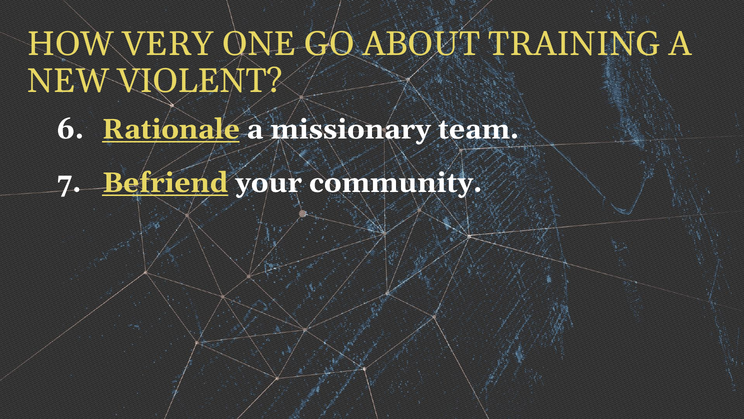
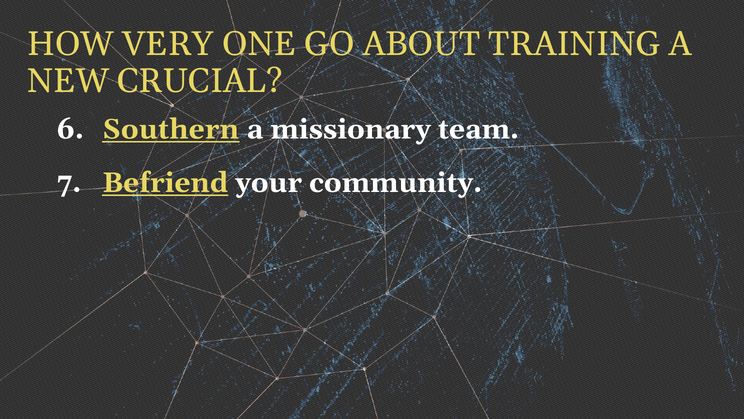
VIOLENT: VIOLENT -> CRUCIAL (200, 81)
Rationale: Rationale -> Southern (171, 129)
